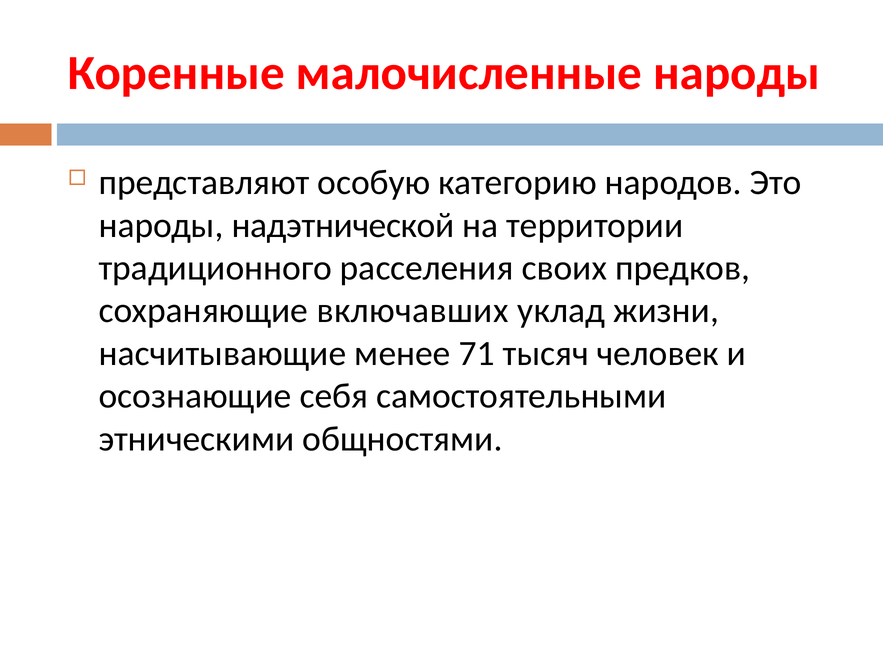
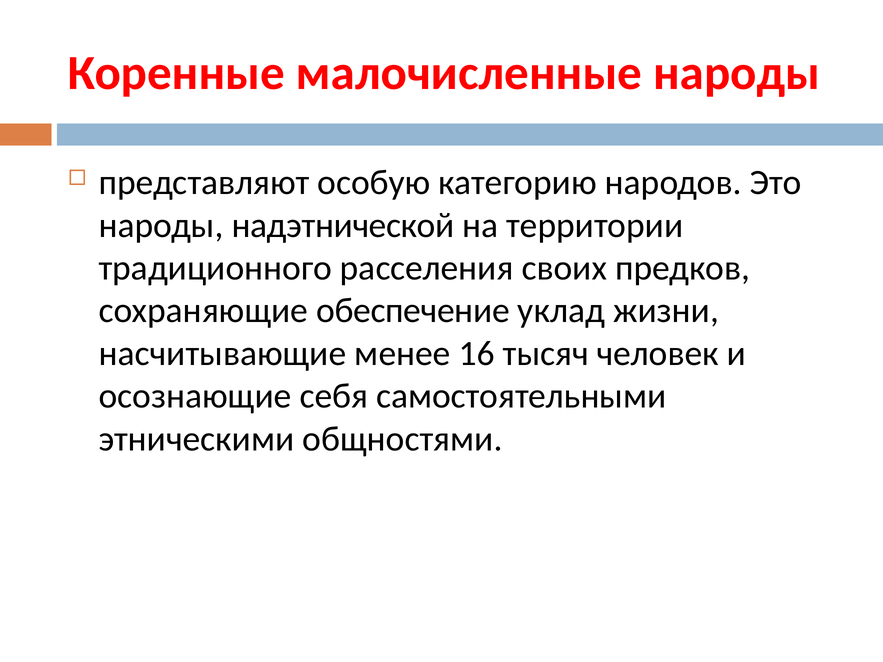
включавших: включавших -> обеспечение (413, 311)
71: 71 -> 16 (477, 354)
